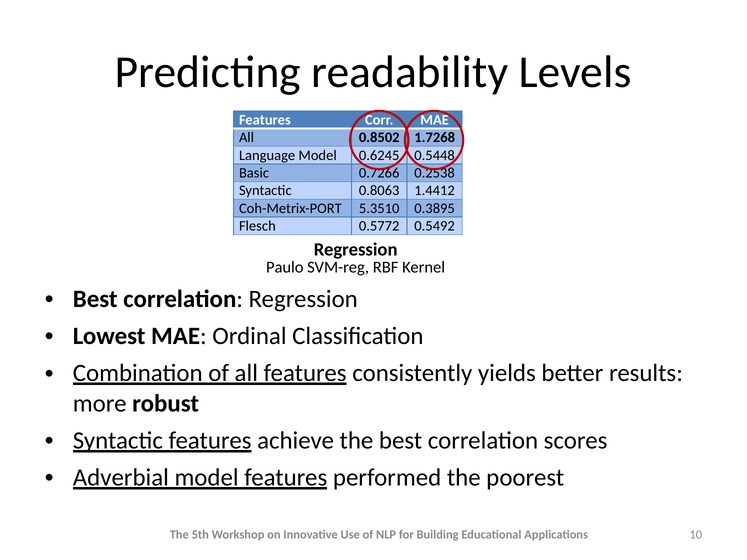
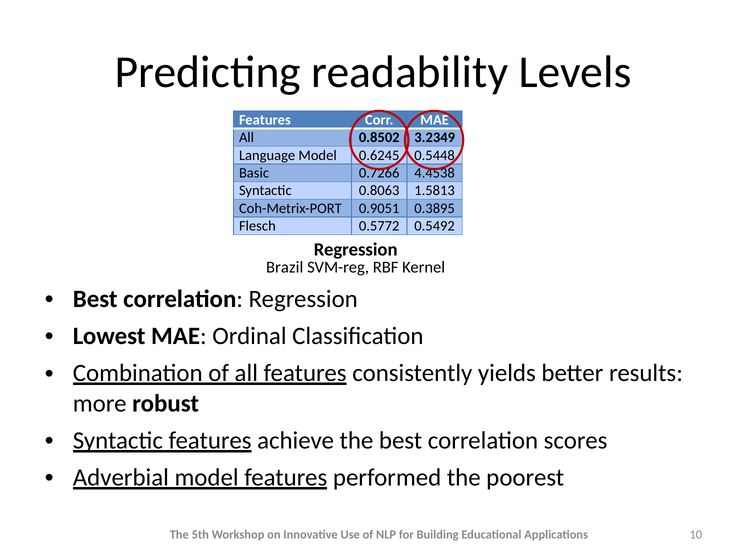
1.7268: 1.7268 -> 3.2349 (435, 138)
0.2538: 0.2538 -> 4.4538 (435, 173)
1.4412: 1.4412 -> 1.5813 (435, 191)
5.3510: 5.3510 -> 0.9051 (379, 208)
Paulo: Paulo -> Brazil (285, 267)
